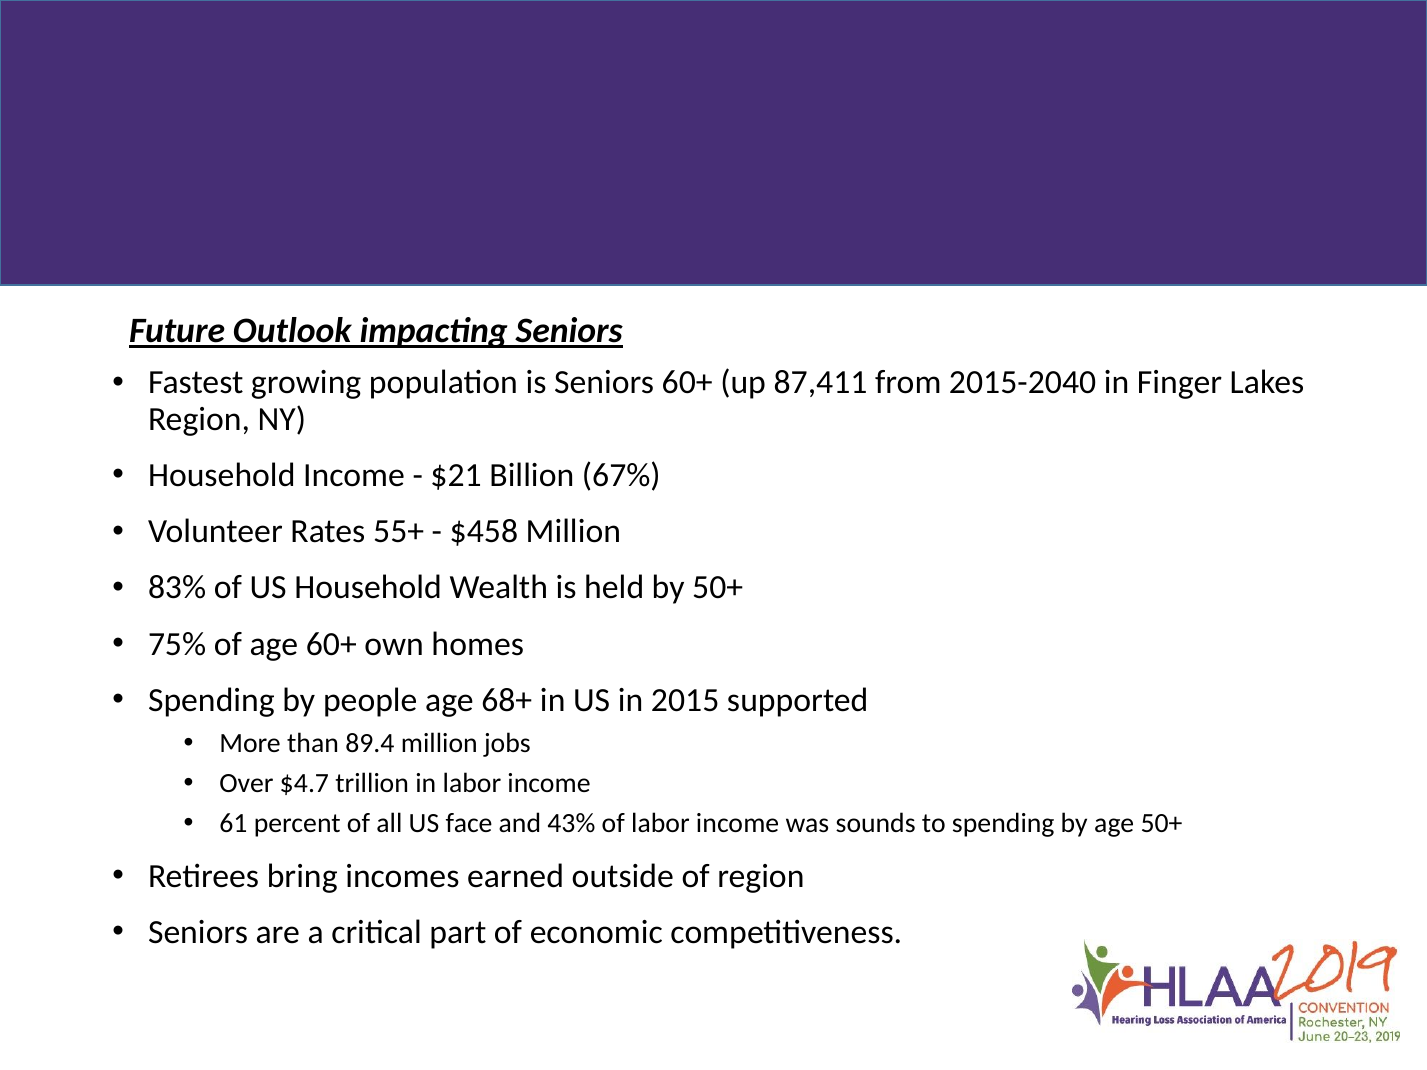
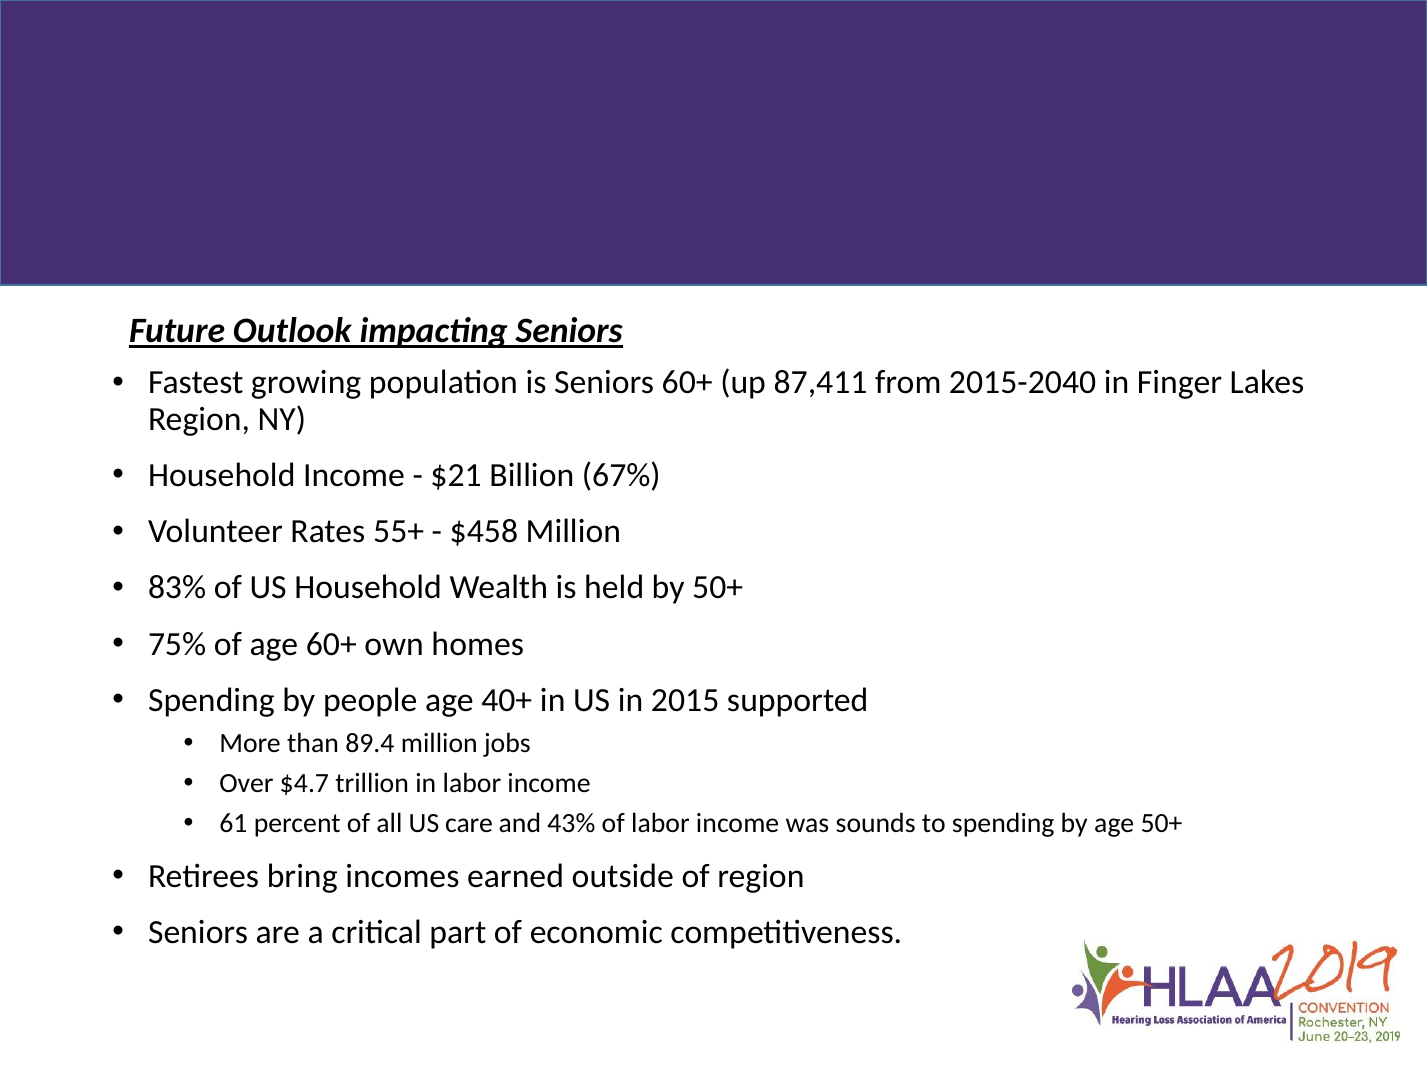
68+: 68+ -> 40+ (507, 700)
face: face -> care (469, 823)
